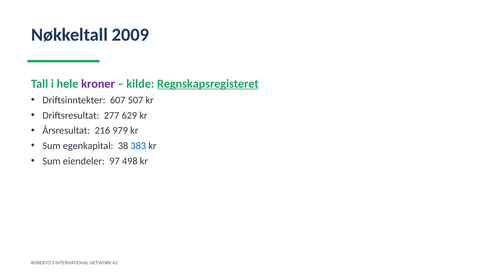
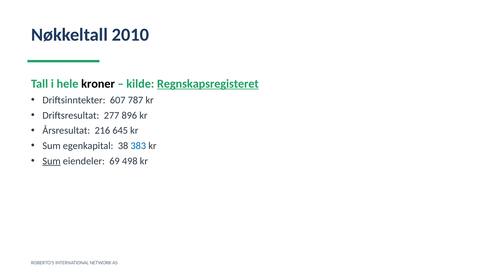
2009: 2009 -> 2010 (131, 35)
kroner colour: purple -> black (98, 84)
507: 507 -> 787 (135, 100)
629: 629 -> 896 (129, 116)
979: 979 -> 645 (120, 131)
Sum underline: none -> present (52, 161)
97: 97 -> 69 (115, 161)
